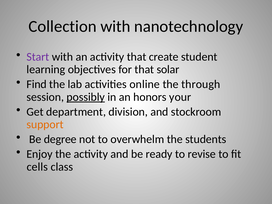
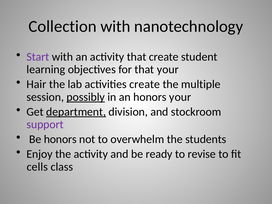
that solar: solar -> your (168, 69)
Find: Find -> Hair (36, 84)
activities online: online -> create (145, 84)
through: through -> multiple (201, 84)
department underline: none -> present (76, 112)
support colour: orange -> purple (45, 124)
Be degree: degree -> honors (60, 139)
